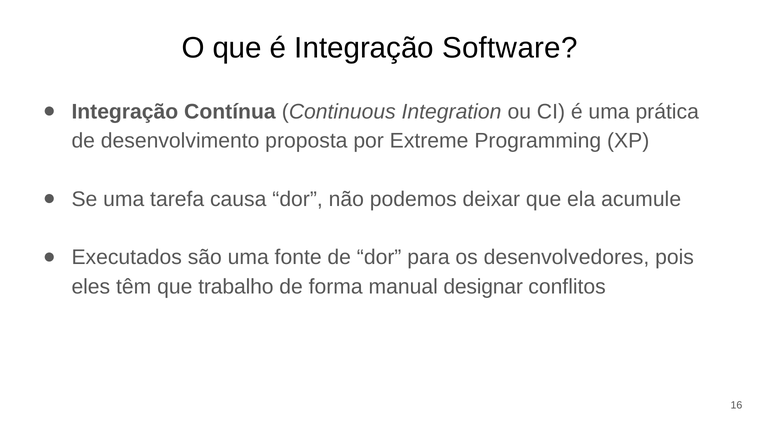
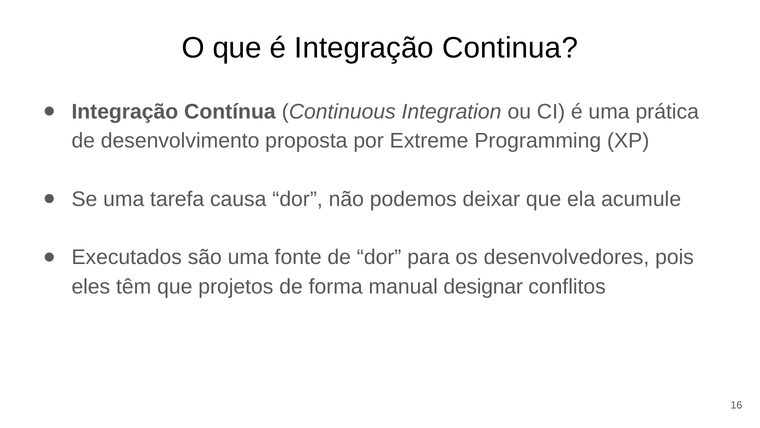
Software: Software -> Continua (510, 48)
trabalho: trabalho -> projetos (236, 286)
